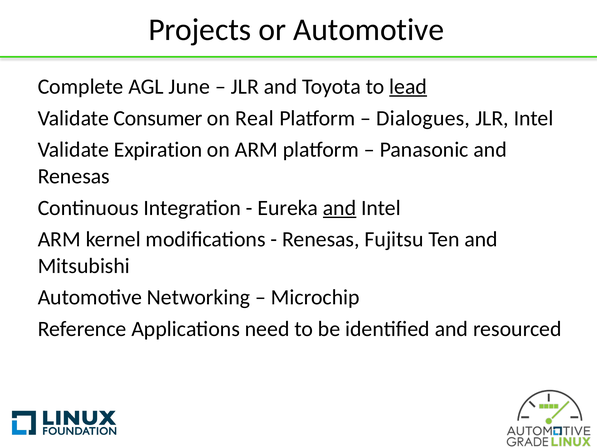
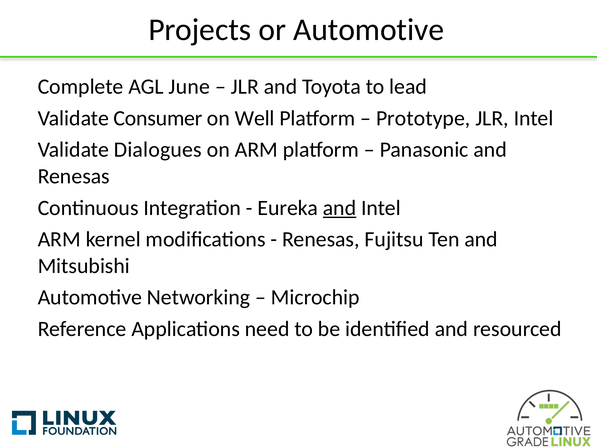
lead underline: present -> none (408, 87)
Real: Real -> Well (255, 118)
Dialogues: Dialogues -> Prototype (423, 118)
Expiration: Expiration -> Dialogues (158, 150)
